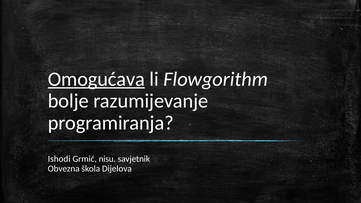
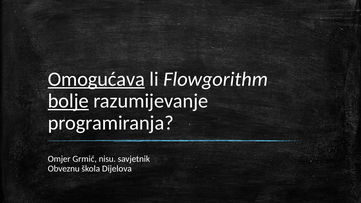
bolje underline: none -> present (68, 101)
Ishodi: Ishodi -> Omjer (59, 159)
Obvezna: Obvezna -> Obveznu (64, 169)
